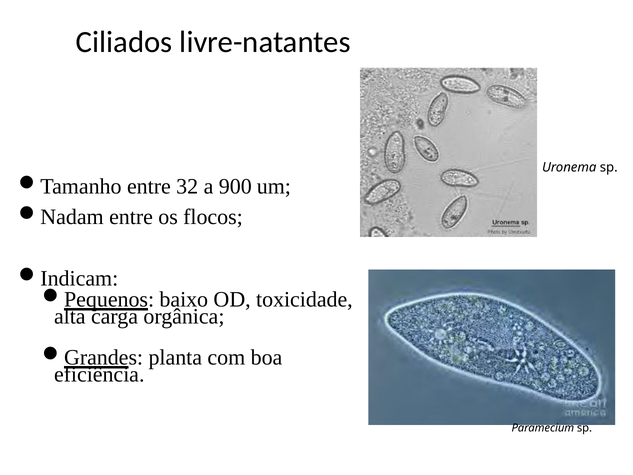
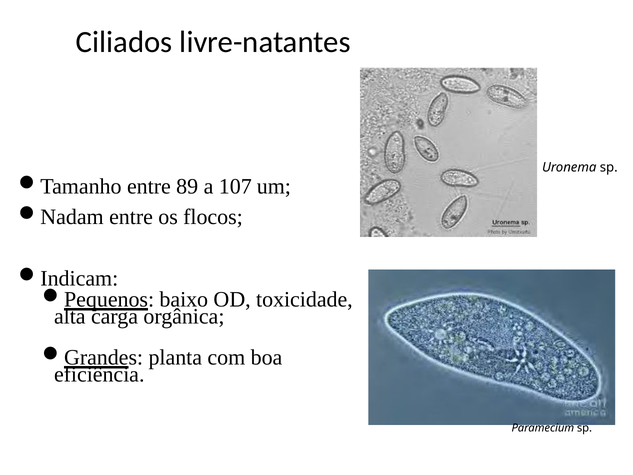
32: 32 -> 89 (187, 186)
900: 900 -> 107 (235, 186)
